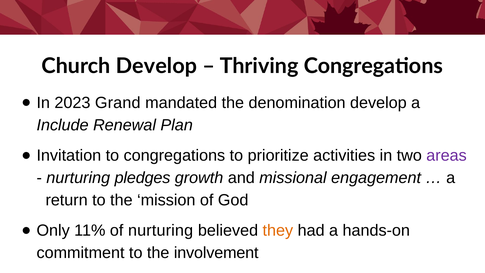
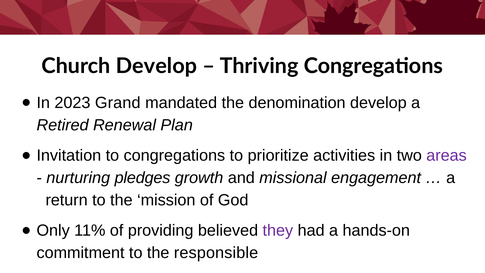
Include: Include -> Retired (63, 125)
of nurturing: nurturing -> providing (161, 230)
they colour: orange -> purple (278, 230)
involvement: involvement -> responsible (216, 253)
